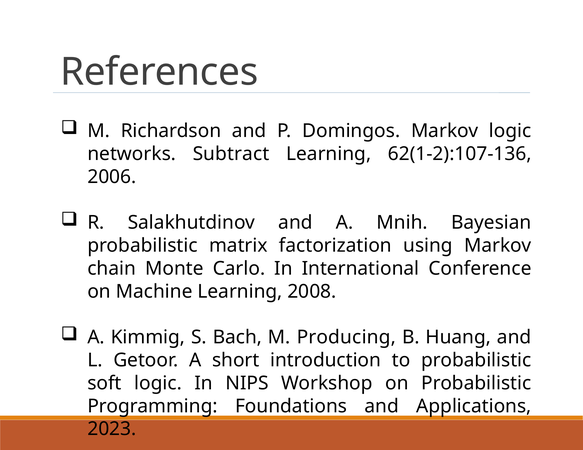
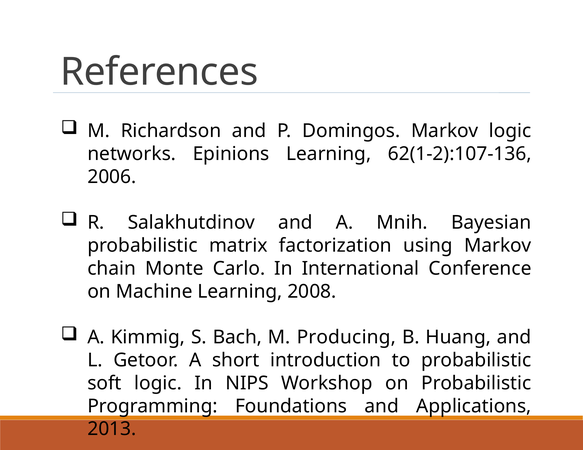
Subtract: Subtract -> Epinions (231, 154)
2023: 2023 -> 2013 (112, 429)
